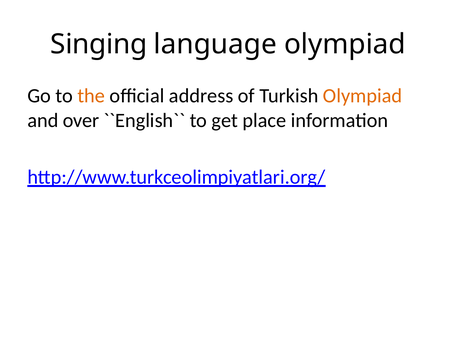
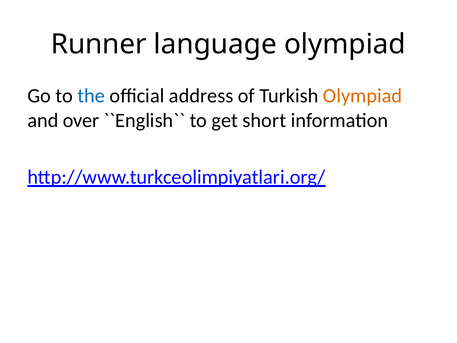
Singing: Singing -> Runner (99, 44)
the colour: orange -> blue (91, 96)
place: place -> short (264, 120)
